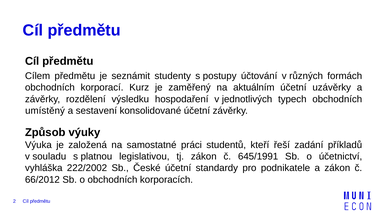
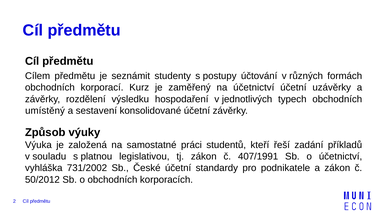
na aktuálním: aktuálním -> účetnictví (254, 87)
645/1991: 645/1991 -> 407/1991 (258, 156)
222/2002: 222/2002 -> 731/2002 (87, 168)
66/2012: 66/2012 -> 50/2012 (42, 179)
